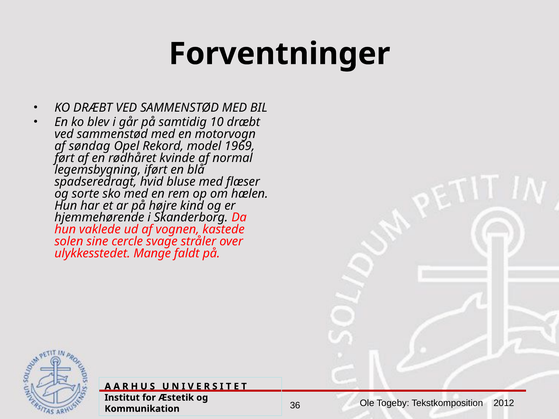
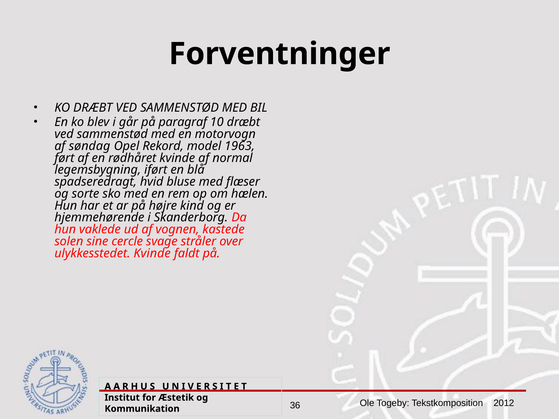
samtidig: samtidig -> paragraf (183, 122)
1969: 1969 -> 1963 (240, 146)
ulykkesstedet Mange: Mange -> Kvinde (152, 253)
